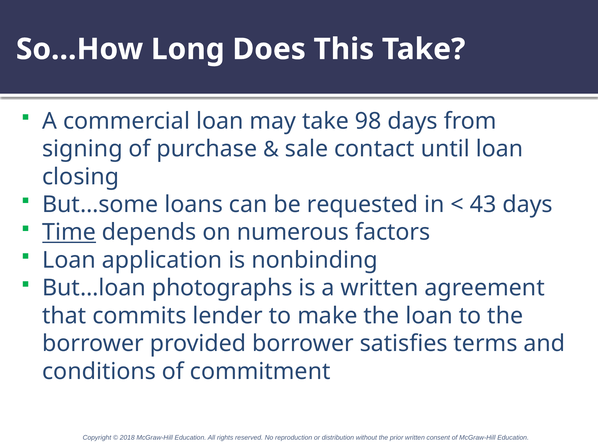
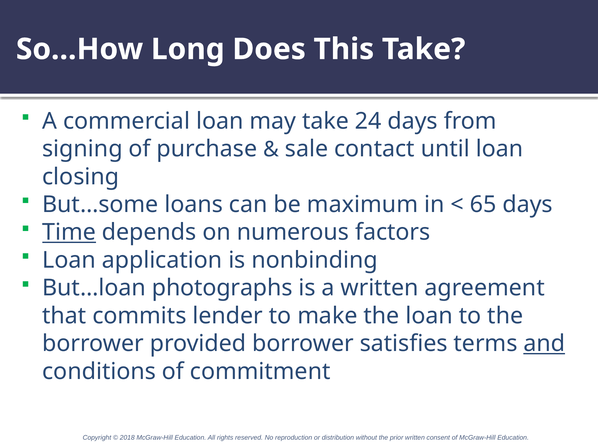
98: 98 -> 24 (368, 121)
requested: requested -> maximum (363, 205)
43: 43 -> 65 (483, 205)
and underline: none -> present (544, 344)
